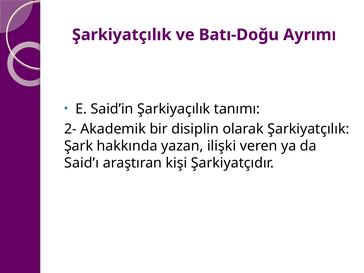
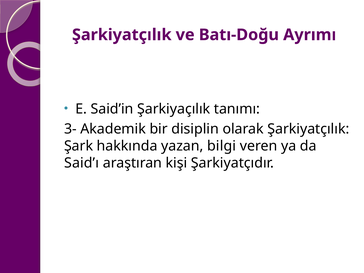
2-: 2- -> 3- (70, 129)
ilişki: ilişki -> bilgi (222, 146)
